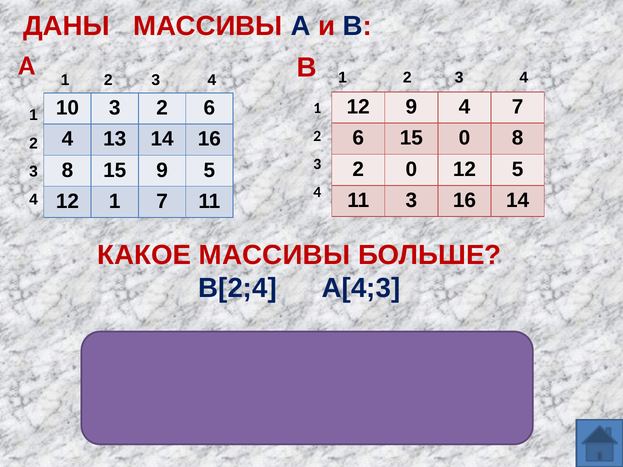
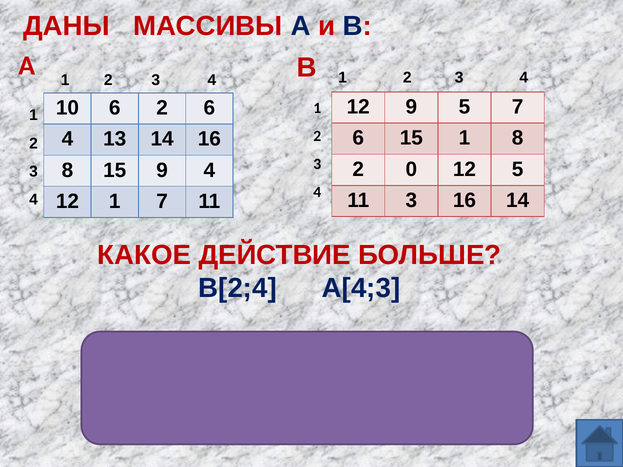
9 4: 4 -> 5 (464, 107)
10 3: 3 -> 6 (115, 108)
15 0: 0 -> 1 (464, 138)
9 5: 5 -> 4 (209, 170)
КАКОЕ МАССИВЫ: МАССИВЫ -> ДЕЙСТВИЕ (275, 255)
